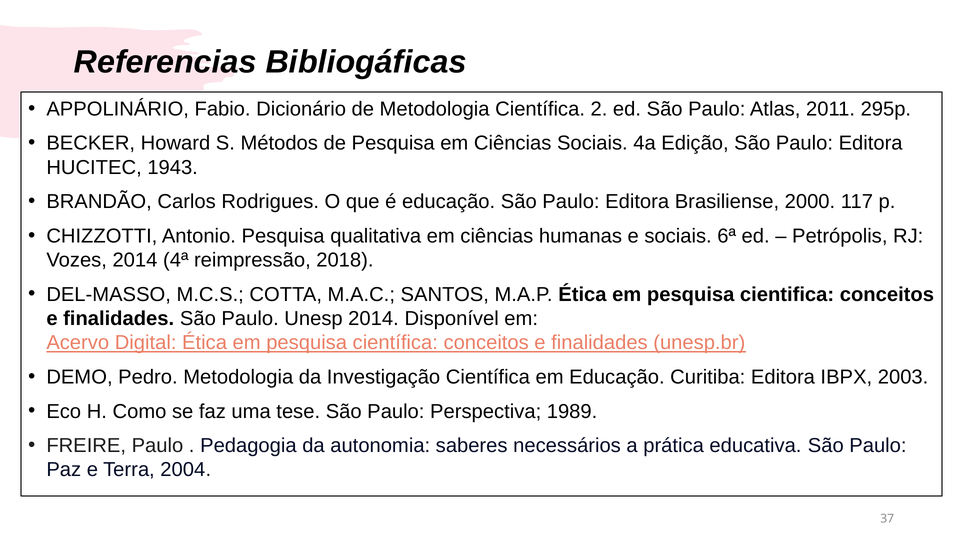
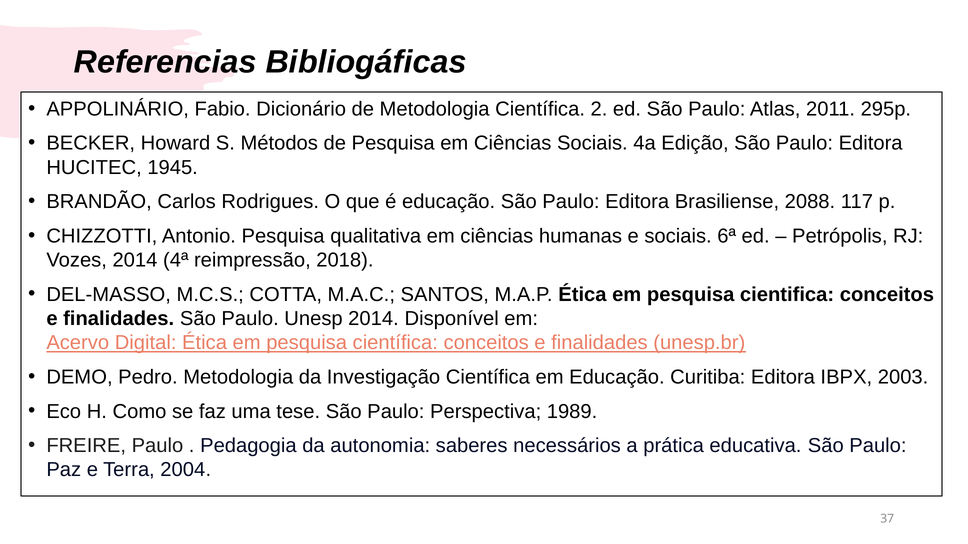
1943: 1943 -> 1945 (173, 168)
2000: 2000 -> 2088 (810, 202)
